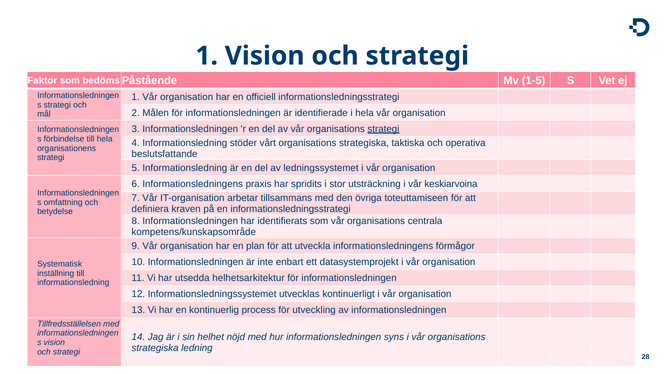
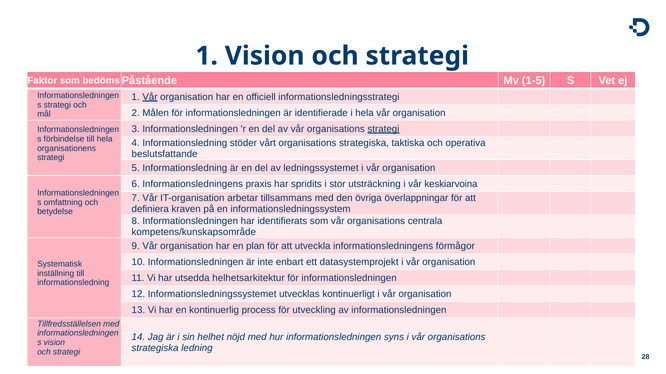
Vår underline: none -> present (150, 97)
toteuttamiseen: toteuttamiseen -> överlappningar (416, 198)
en informationsledningsstrategi: informationsledningsstrategi -> informationsledningssystem (291, 209)
